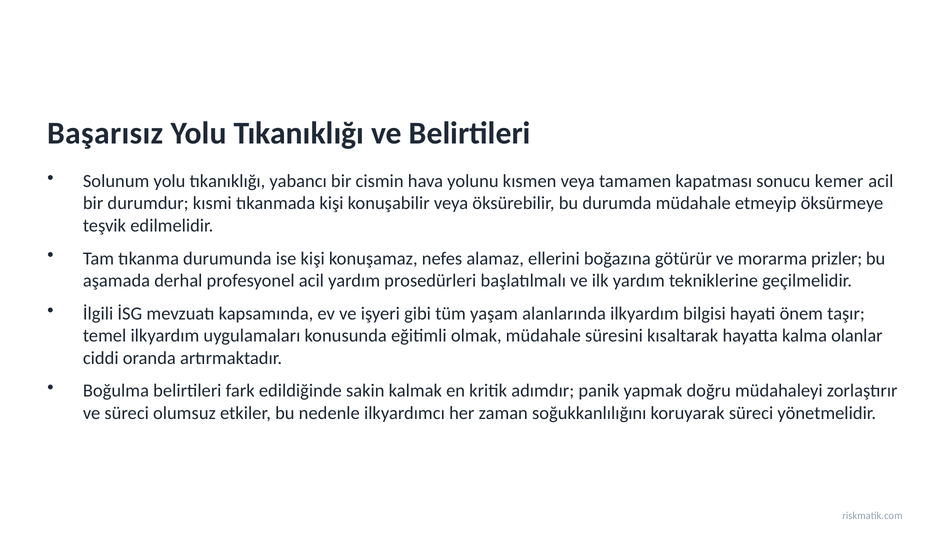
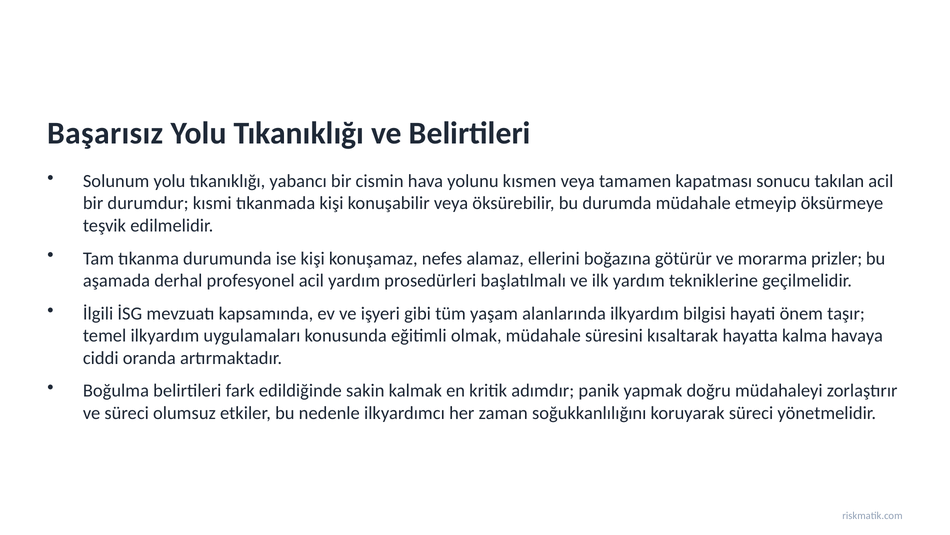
kemer: kemer -> takılan (839, 181)
olanlar: olanlar -> havaya (857, 335)
